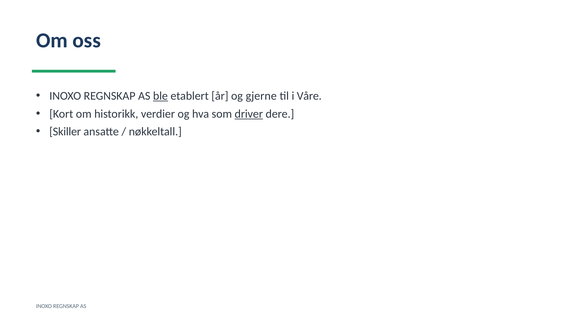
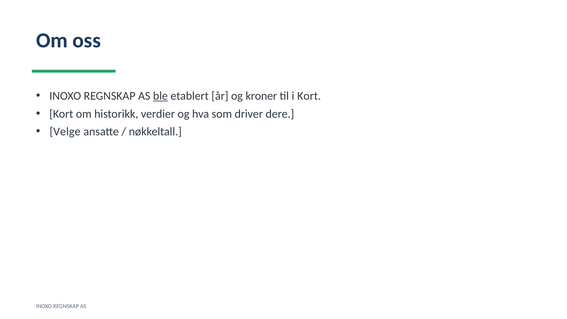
gjerne: gjerne -> kroner (261, 96)
i Våre: Våre -> Kort (309, 96)
driver underline: present -> none (249, 114)
Skiller: Skiller -> Velge (65, 131)
